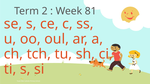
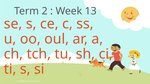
81: 81 -> 13 (91, 11)
